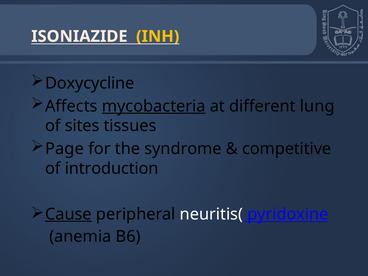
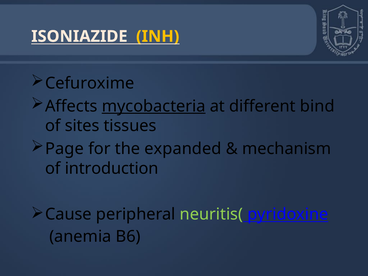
Doxycycline: Doxycycline -> Cefuroxime (90, 83)
lung: lung -> bind (317, 106)
syndrome: syndrome -> expanded (183, 149)
competitive: competitive -> mechanism (287, 149)
Cause underline: present -> none (68, 214)
neuritis( colour: white -> light green (211, 214)
